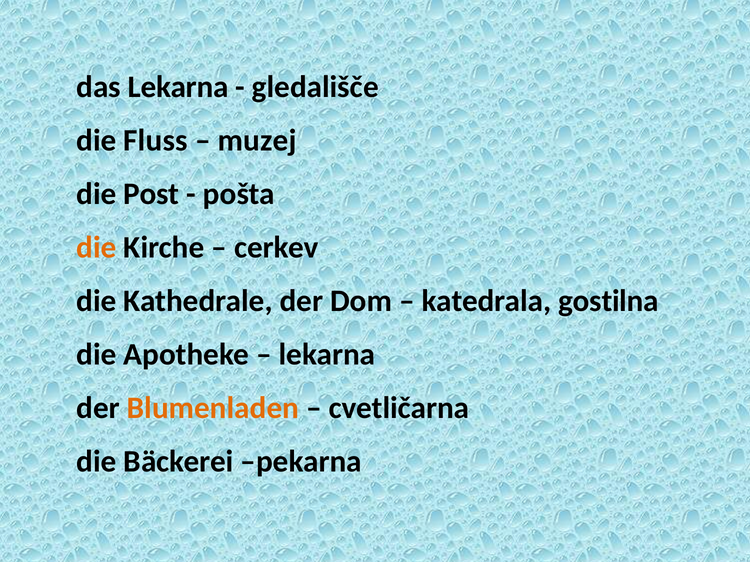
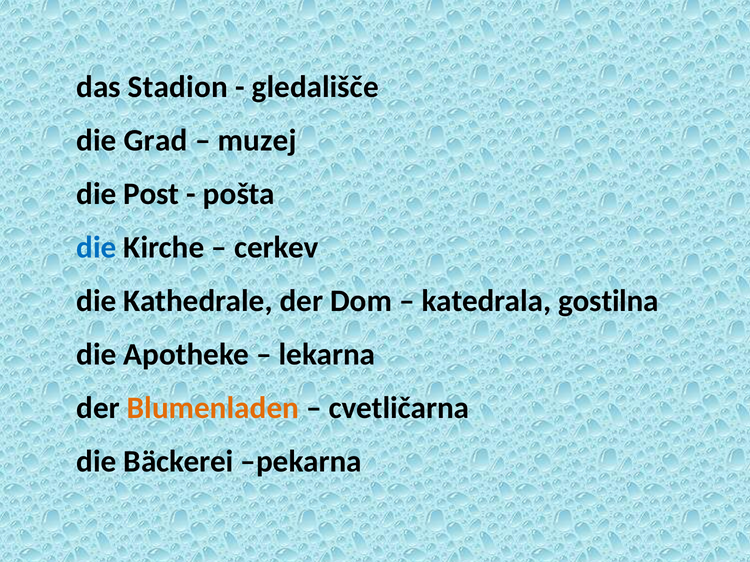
das Lekarna: Lekarna -> Stadion (178, 87)
Fluss: Fluss -> Grad (156, 141)
die colour: orange -> blue (96, 248)
